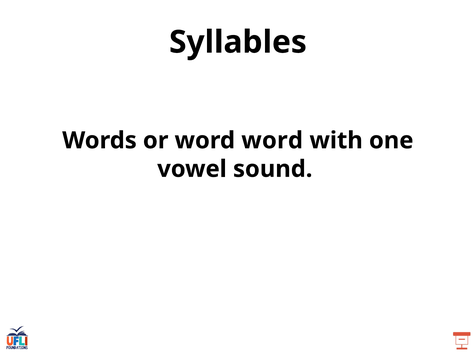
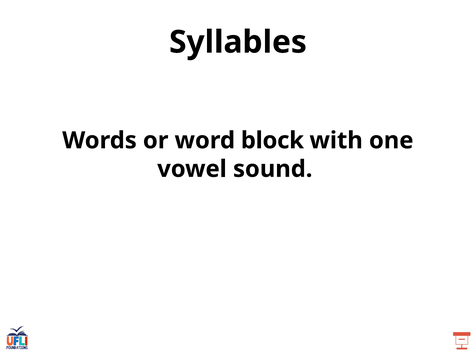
word word: word -> block (272, 140)
